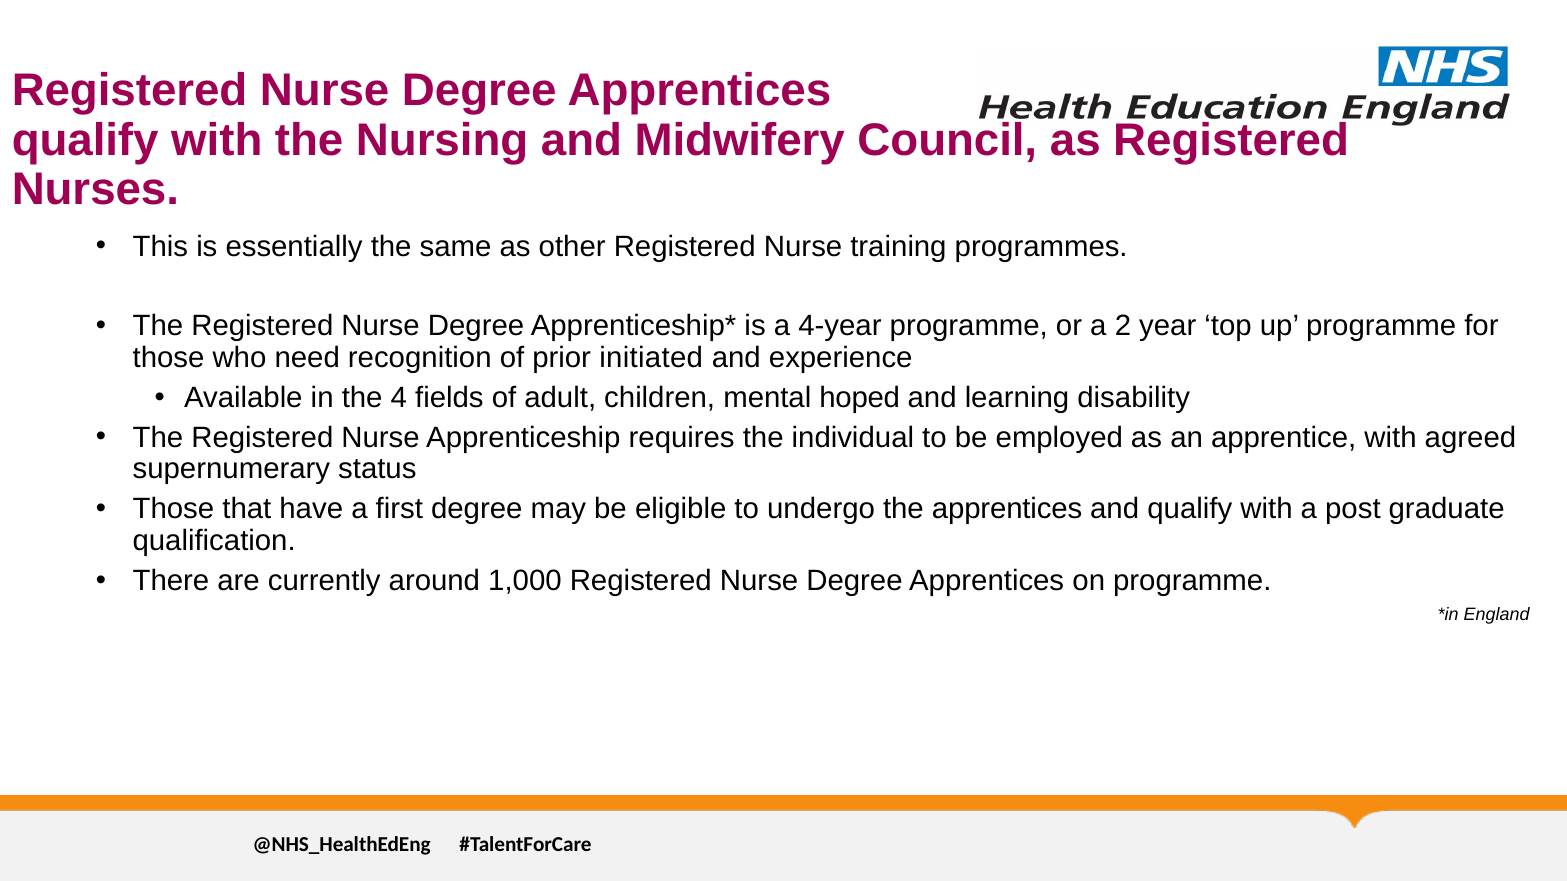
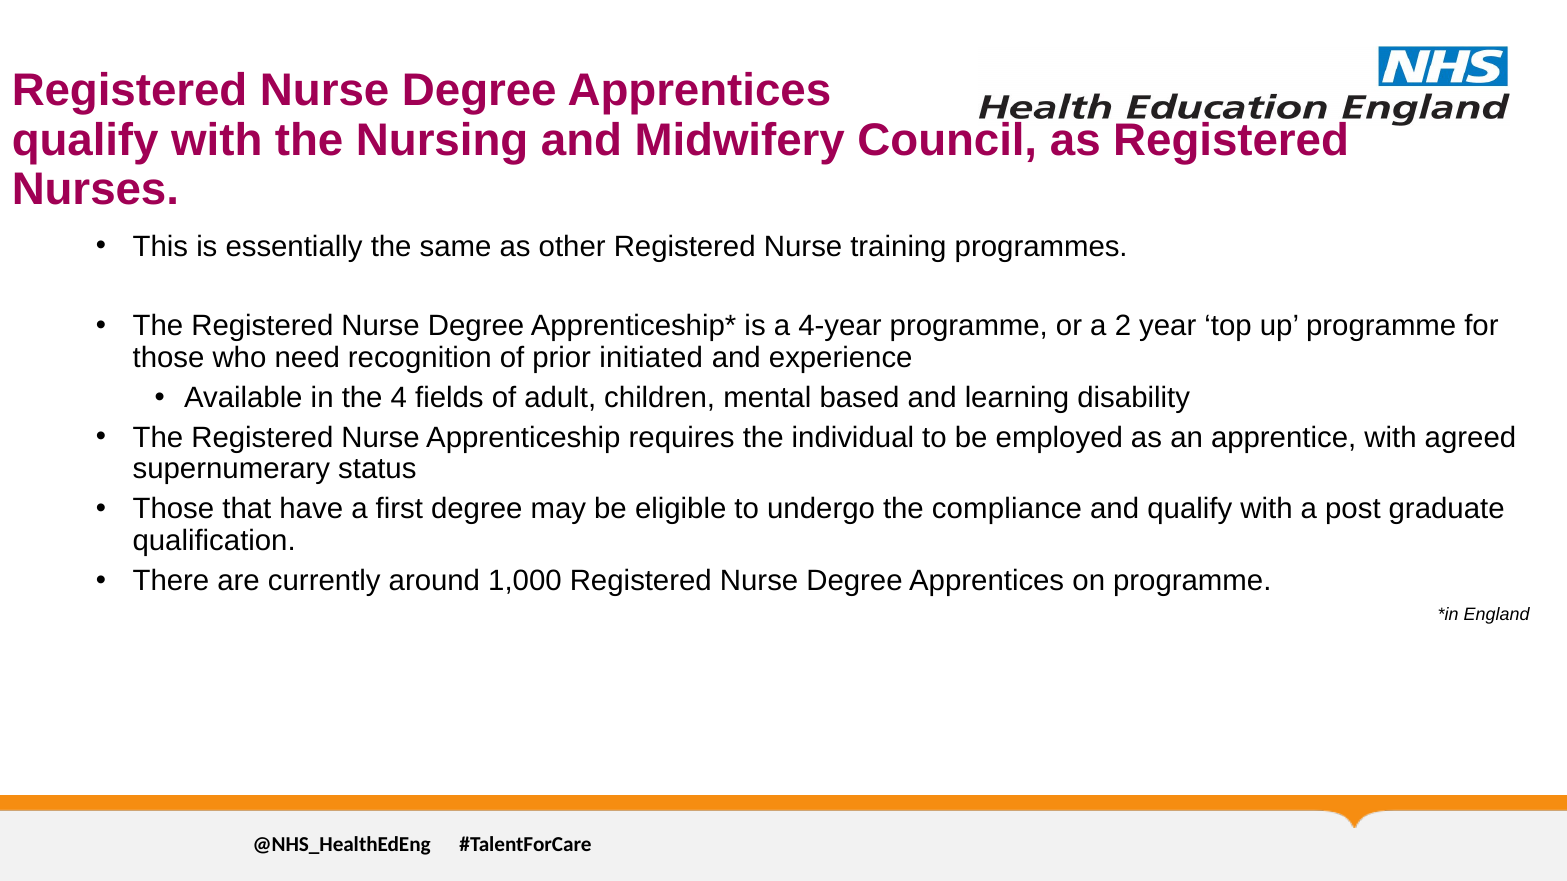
hoped: hoped -> based (860, 398)
the apprentices: apprentices -> compliance (1007, 509)
